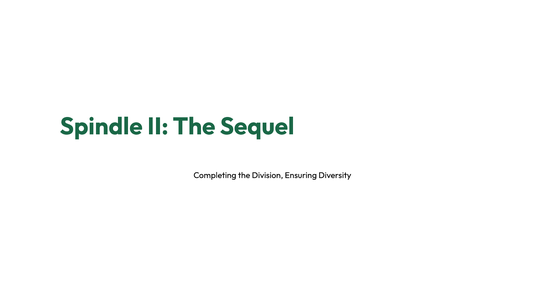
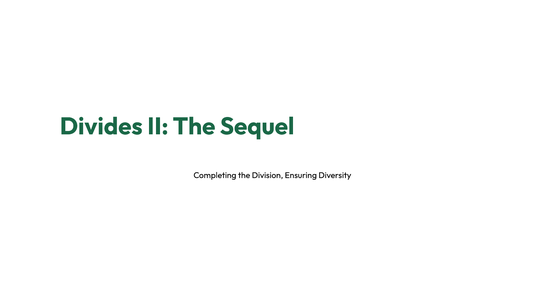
Spindle: Spindle -> Divides (101, 126)
